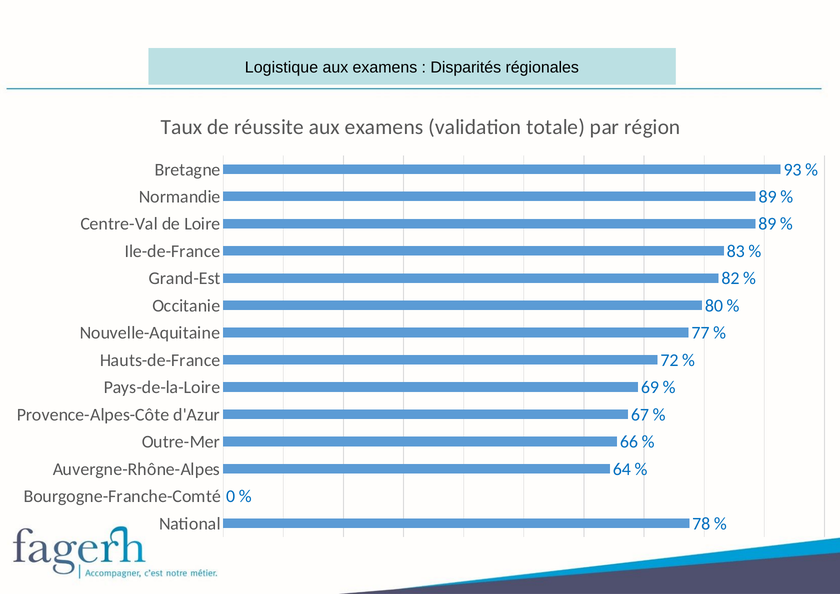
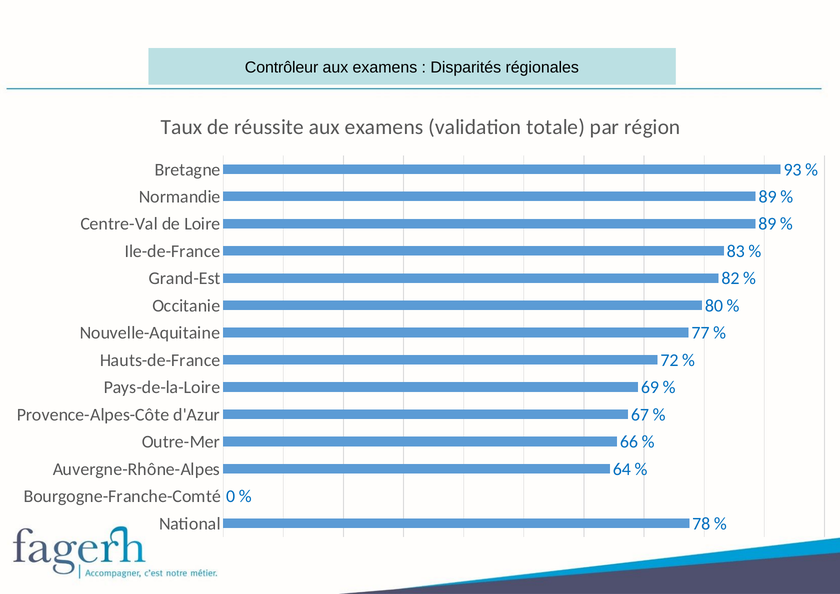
Logistique: Logistique -> Contrôleur (282, 67)
